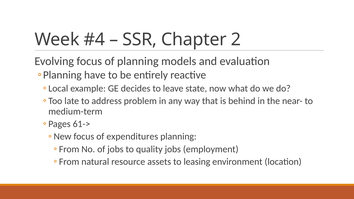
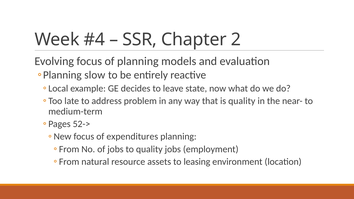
have: have -> slow (95, 75)
is behind: behind -> quality (242, 101)
61->: 61-> -> 52-> (81, 124)
